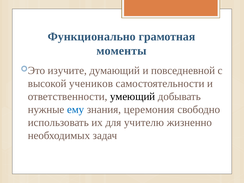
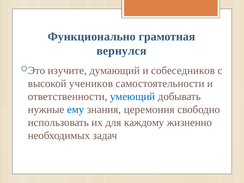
моменты: моменты -> вернулся (121, 51)
повседневной: повседневной -> собеседников (183, 70)
умеющий colour: black -> blue (133, 97)
учителю: учителю -> каждому (144, 123)
